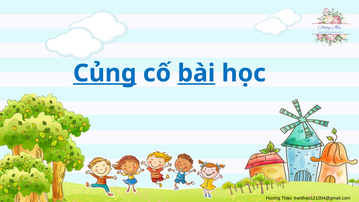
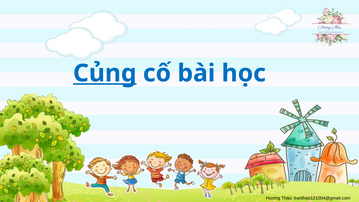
bài underline: present -> none (196, 73)
